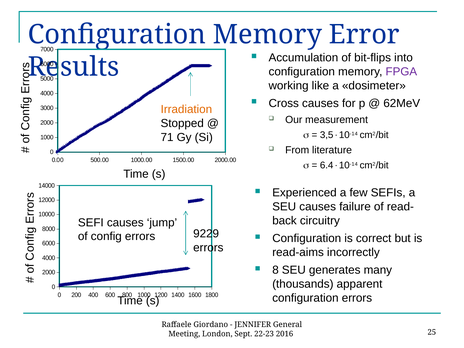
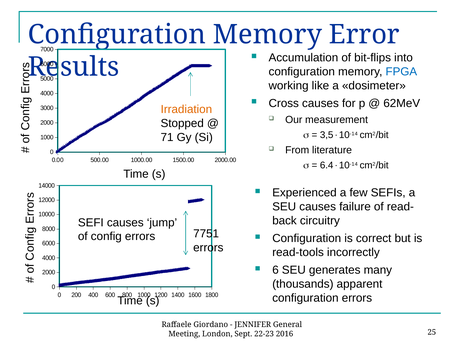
FPGA colour: purple -> blue (401, 72)
9229: 9229 -> 7751 (206, 234)
read-aims: read-aims -> read-tools (298, 252)
8: 8 -> 6 (275, 270)
